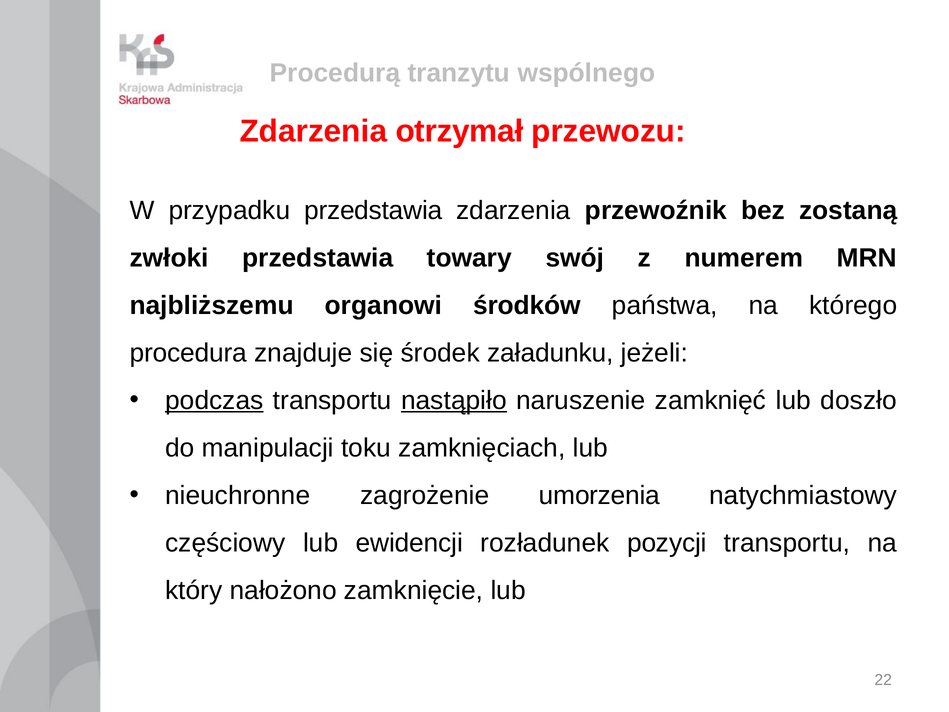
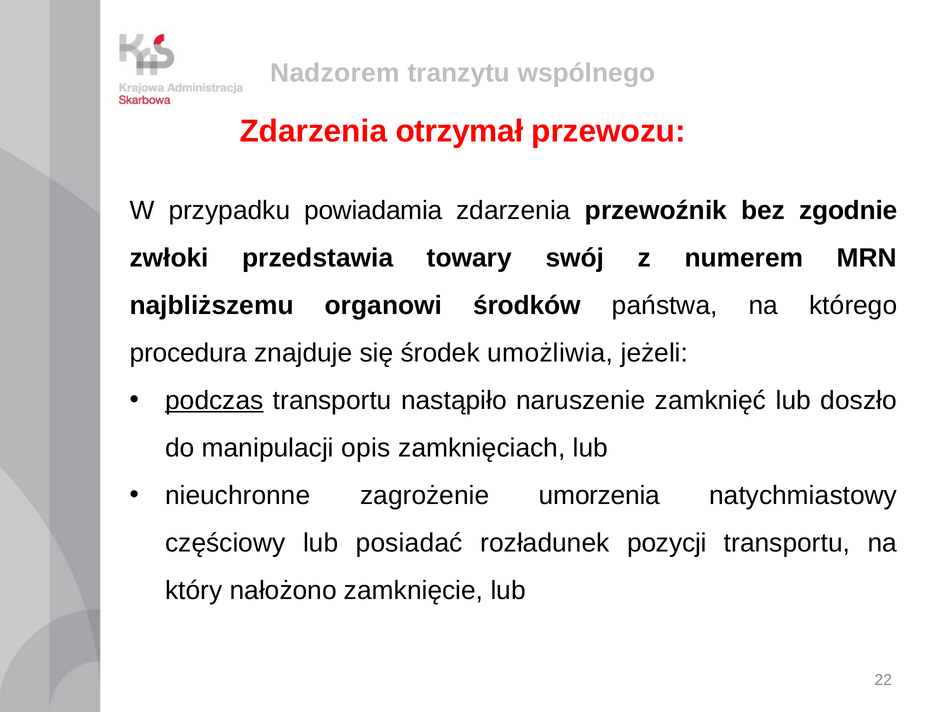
Procedurą: Procedurą -> Nadzorem (335, 73)
przypadku przedstawia: przedstawia -> powiadamia (373, 211)
zostaną: zostaną -> zgodnie (848, 211)
załadunku: załadunku -> umożliwia (550, 353)
nastąpiło underline: present -> none (454, 400)
toku: toku -> opis (366, 448)
ewidencji: ewidencji -> posiadać (409, 543)
